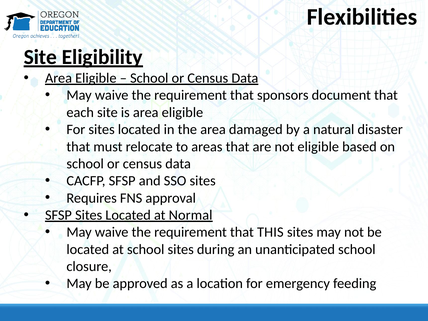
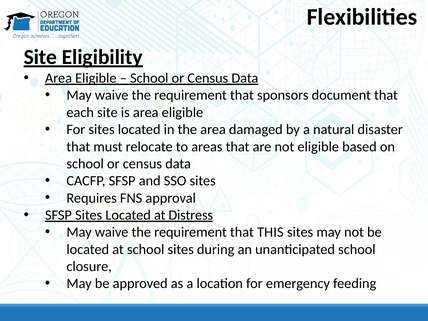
Normal: Normal -> Distress (191, 215)
